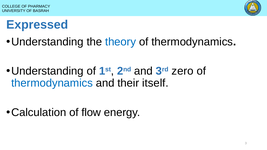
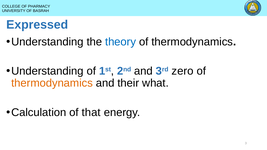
thermodynamics colour: blue -> orange (52, 83)
itself: itself -> what (155, 83)
flow: flow -> that (91, 113)
